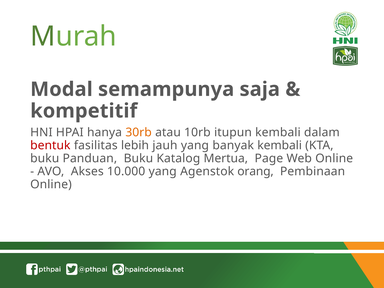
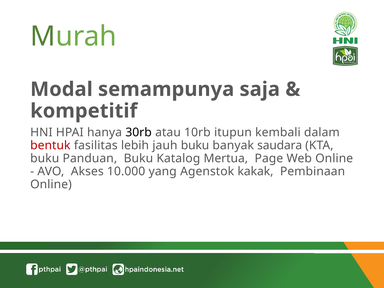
30rb colour: orange -> black (139, 132)
jauh yang: yang -> buku (195, 145)
banyak kembali: kembali -> saudara (280, 145)
orang: orang -> kakak (255, 171)
